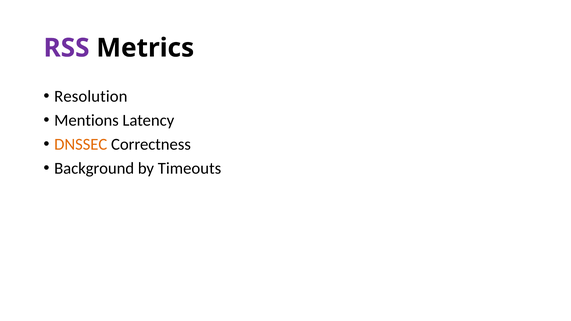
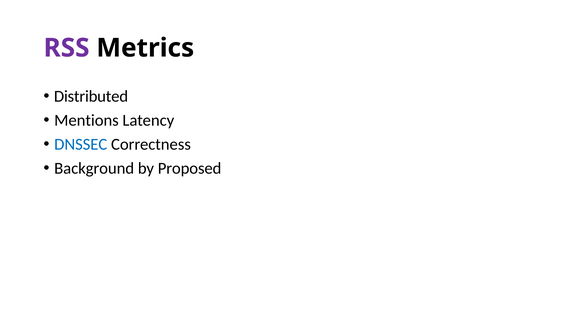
Resolution: Resolution -> Distributed (91, 97)
DNSSEC colour: orange -> blue (81, 144)
Timeouts: Timeouts -> Proposed (190, 168)
